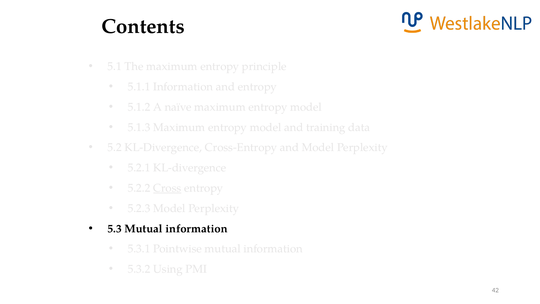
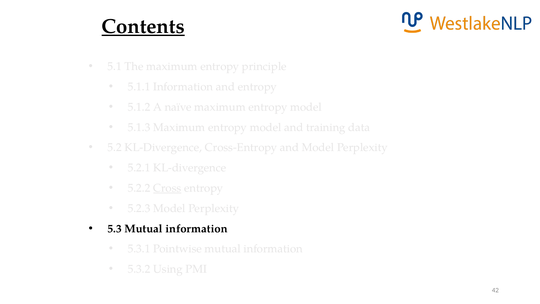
Contents underline: none -> present (143, 27)
